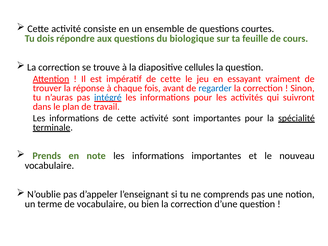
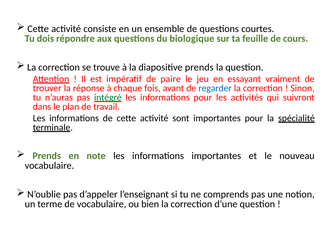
diapositive cellules: cellules -> prends (199, 67)
impératif de cette: cette -> paire (171, 79)
intégré colour: blue -> green (108, 97)
